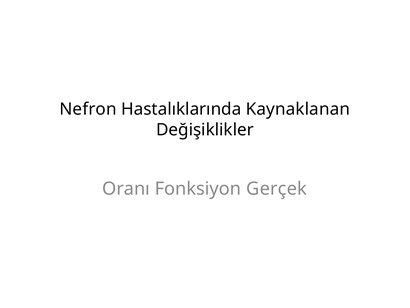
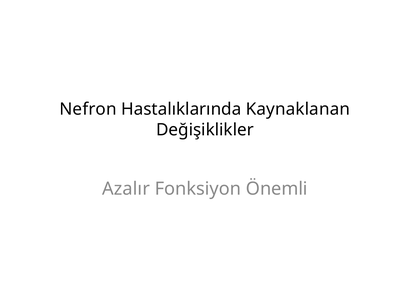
Oranı: Oranı -> Azalır (126, 189)
Gerçek: Gerçek -> Önemli (277, 189)
